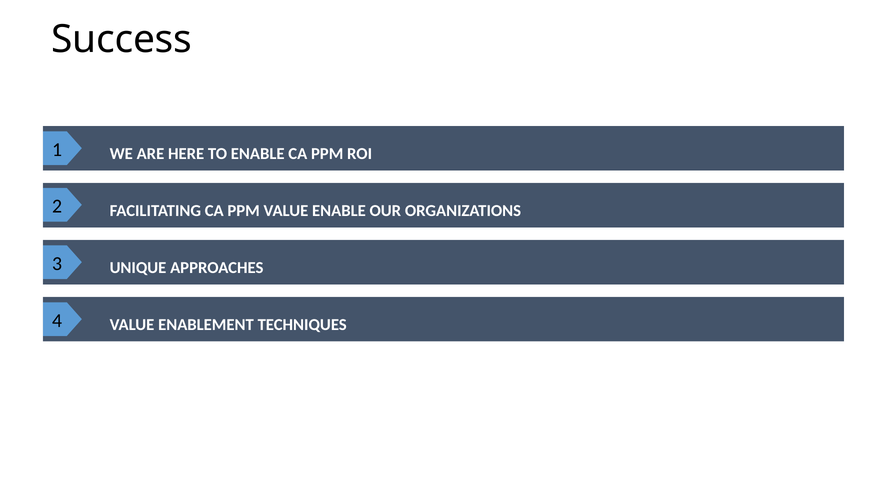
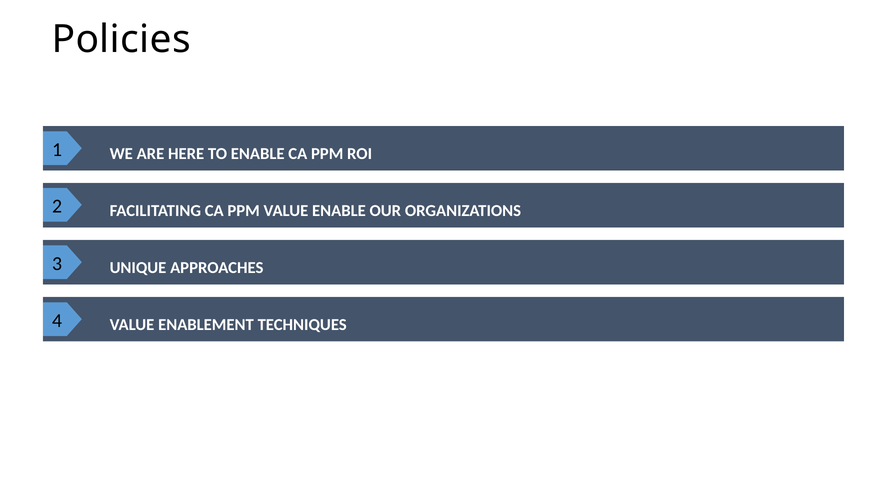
Success: Success -> Policies (121, 39)
